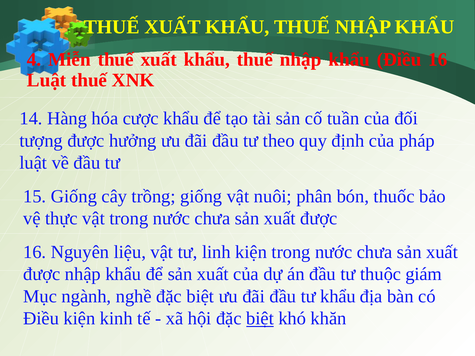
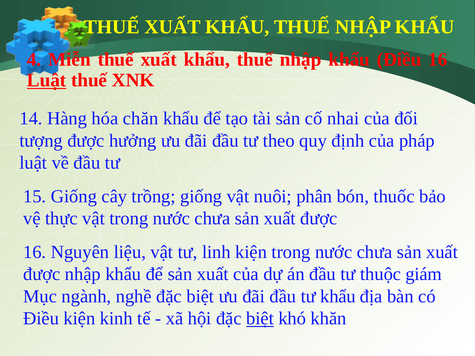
Luật underline: none -> present (47, 80)
cược: cược -> chăn (141, 119)
tuần: tuần -> nhai (343, 119)
